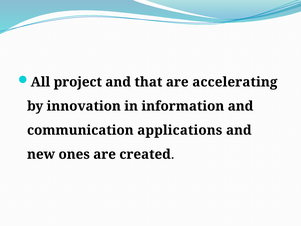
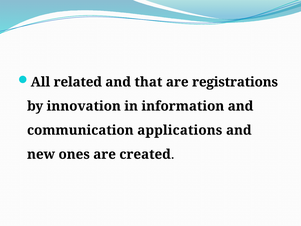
project: project -> related (78, 82)
accelerating: accelerating -> registrations (235, 82)
